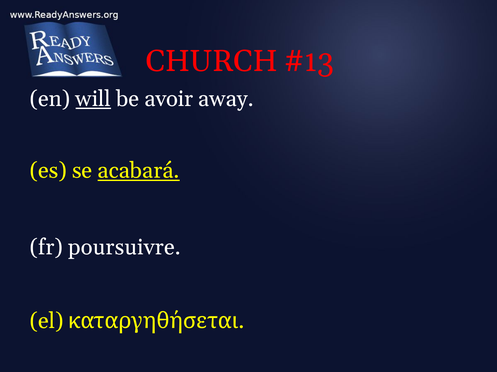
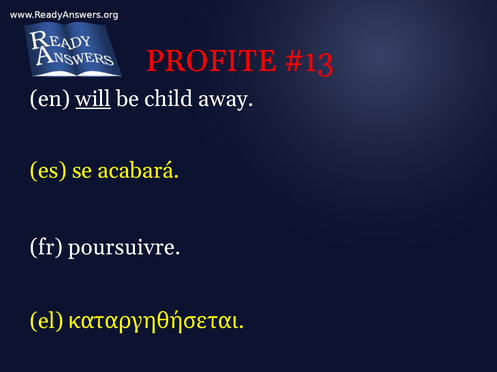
CHURCH: CHURCH -> PROFITE (211, 61)
avoir: avoir -> child (169, 99)
acabará underline: present -> none (139, 171)
